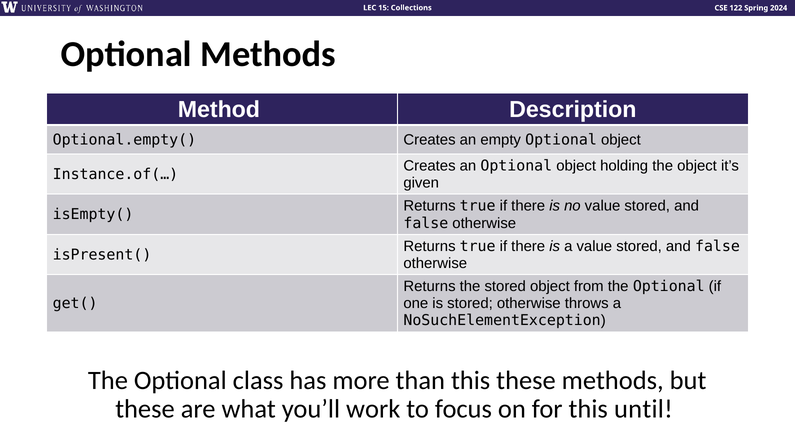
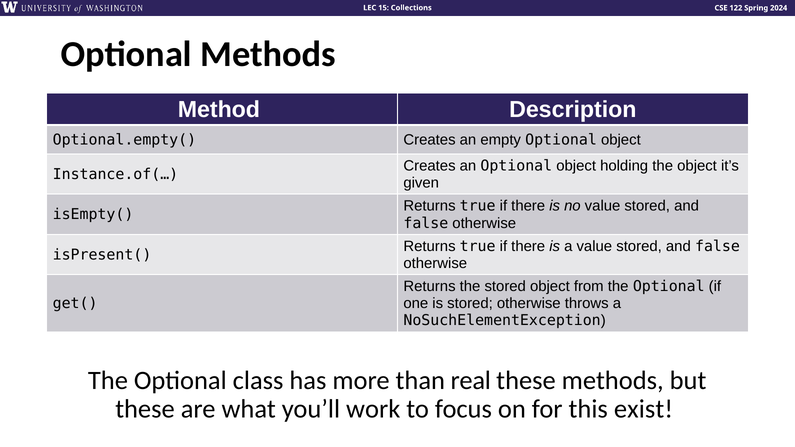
than this: this -> real (471, 381)
until: until -> exist (643, 409)
